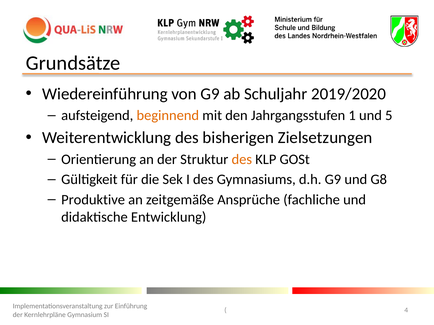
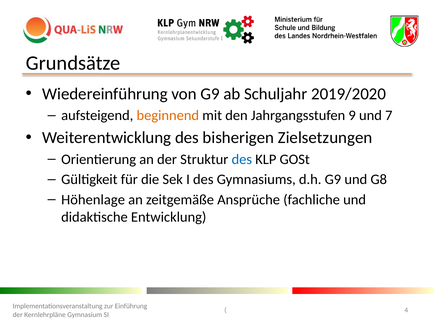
1: 1 -> 9 (352, 116)
5: 5 -> 7 (389, 116)
des colour: orange -> blue (242, 159)
Produktive: Produktive -> Höhenlage (93, 200)
